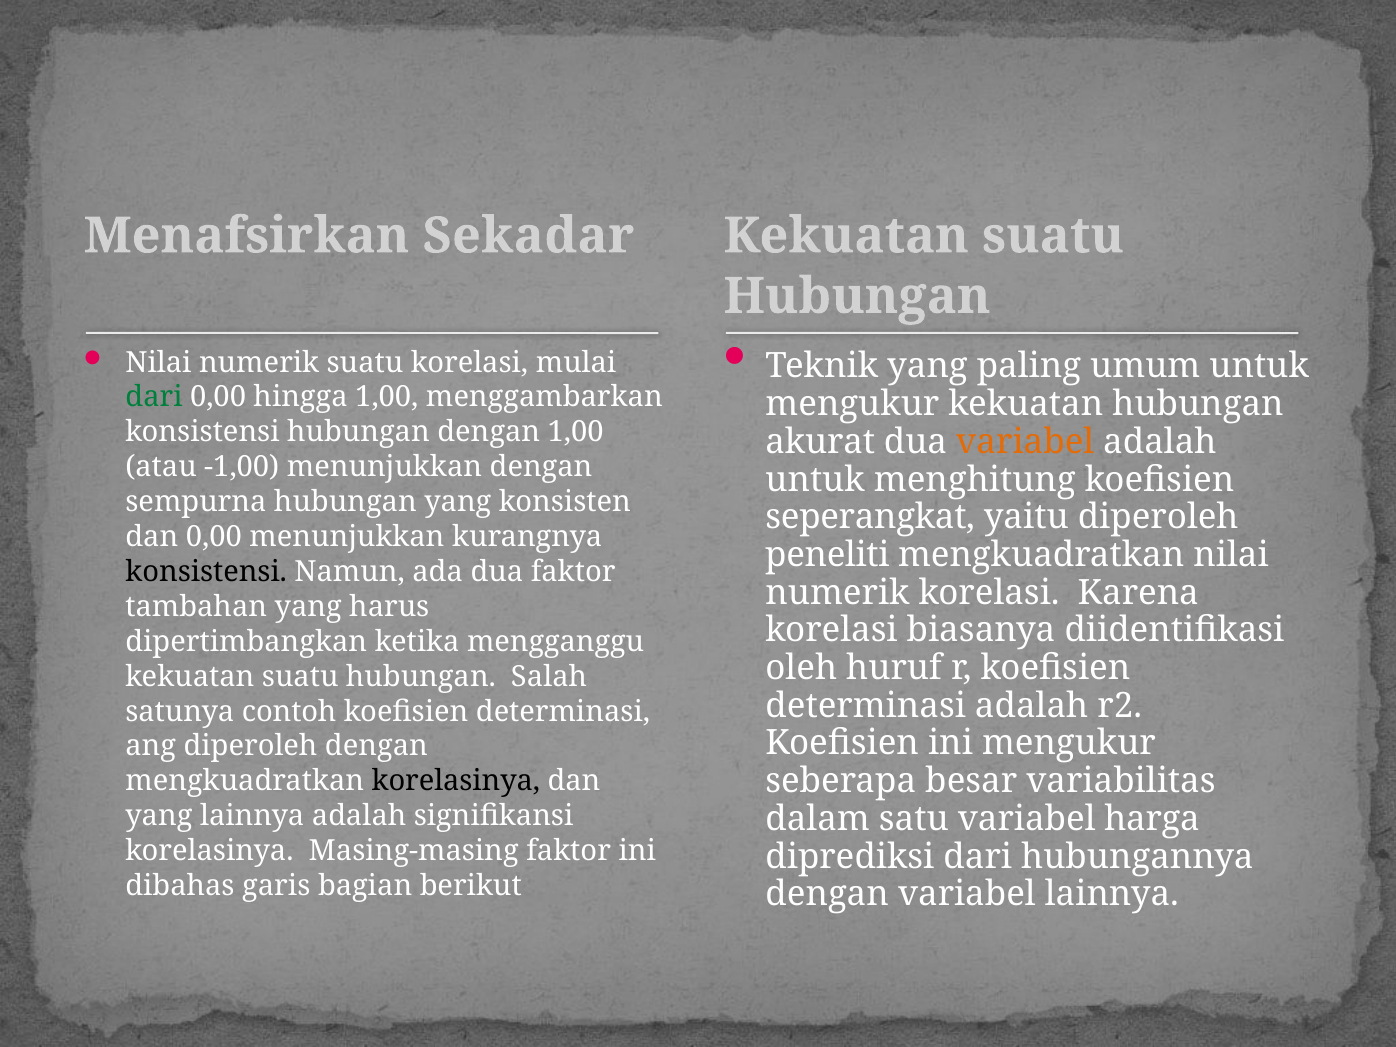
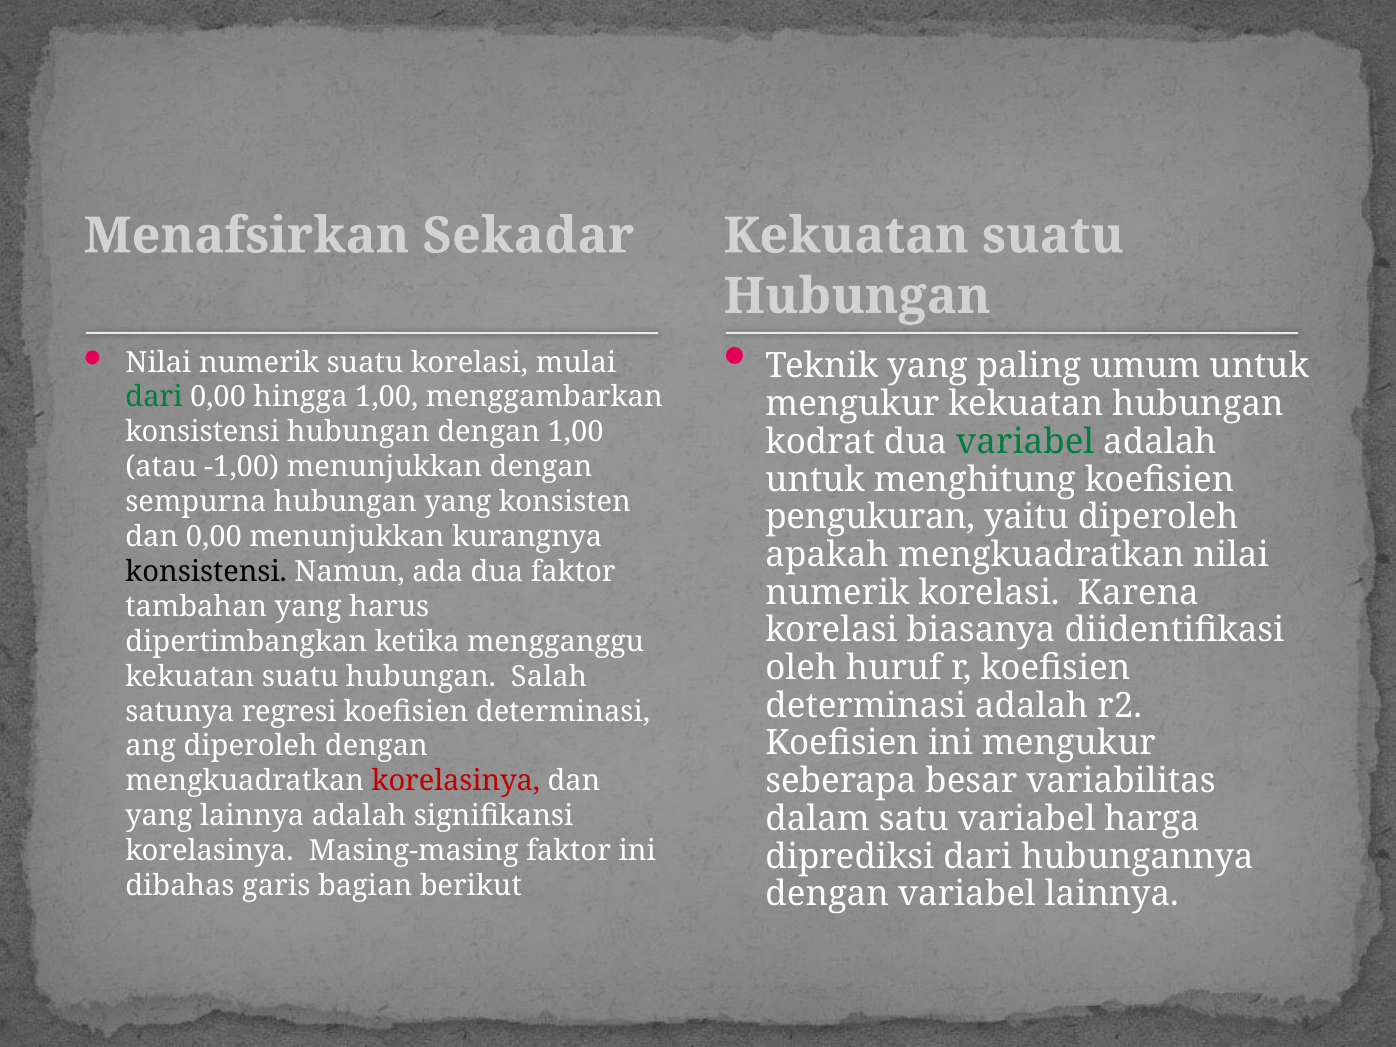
akurat: akurat -> kodrat (820, 442)
variabel colour: orange -> green (1025, 442)
seperangkat: seperangkat -> pengukuran (870, 517)
peneliti: peneliti -> apakah (827, 555)
contoh: contoh -> regresi (289, 711)
korelasinya colour: black -> red (456, 781)
